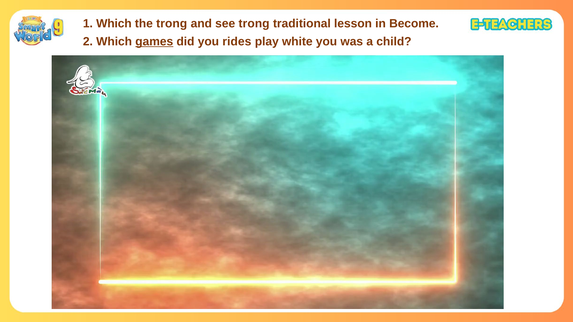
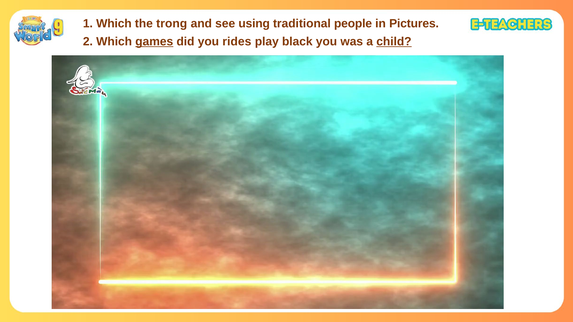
see trong: trong -> using (254, 24)
lesson: lesson -> people (353, 24)
Become: Become -> Pictures (414, 24)
white: white -> black (297, 42)
child underline: none -> present (394, 42)
